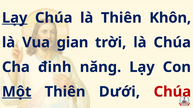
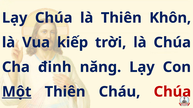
Lạy underline: present -> none (15, 18)
gian: gian -> kiếp (73, 43)
Dưới: Dưới -> Cháu (120, 92)
